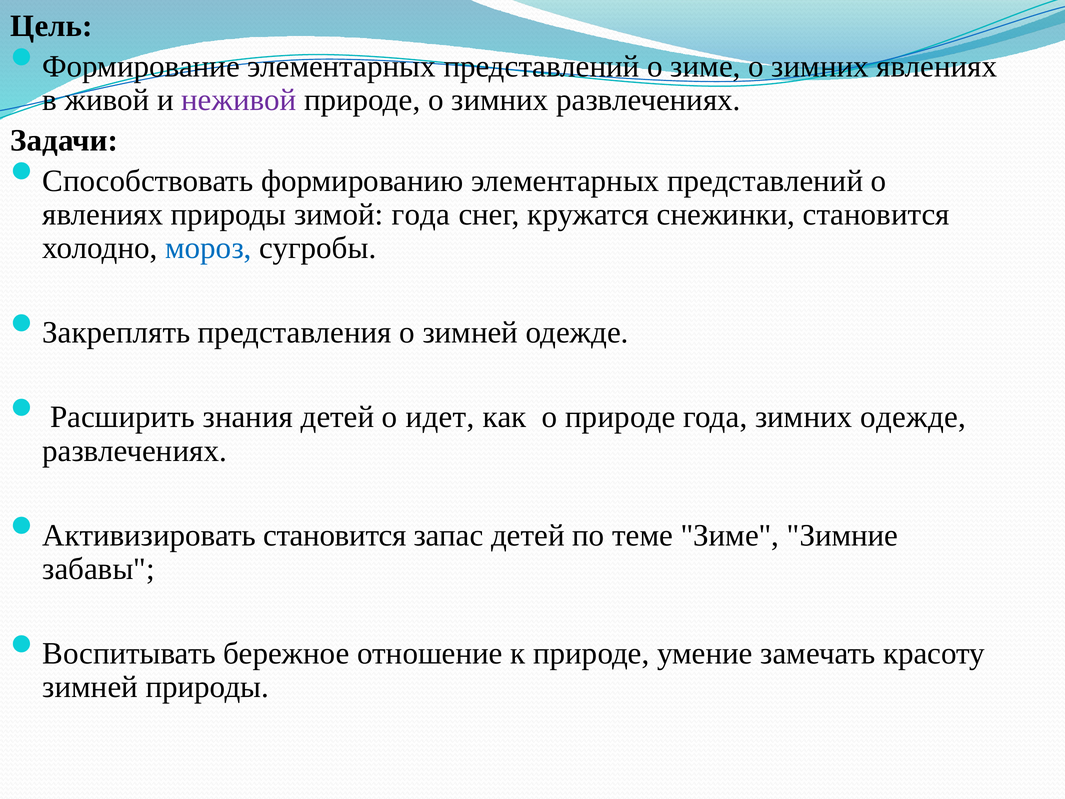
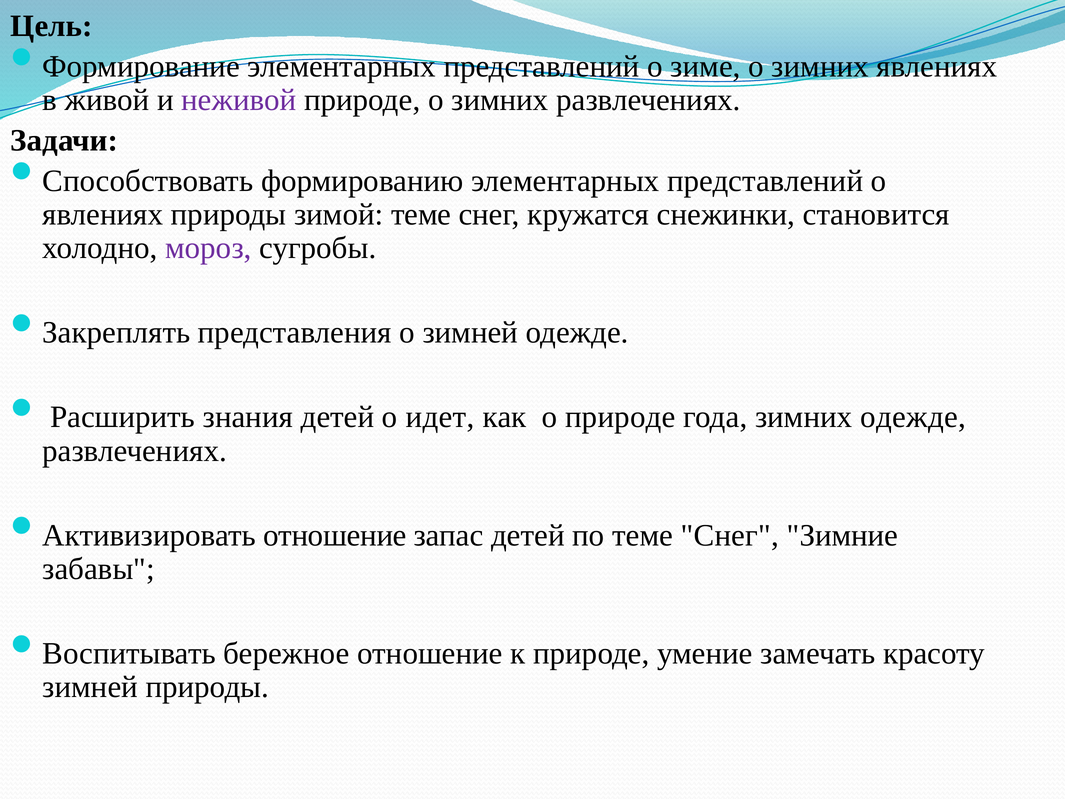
зимой года: года -> теме (421, 214)
мороз colour: blue -> purple (208, 248)
Активизировать становится: становится -> отношение (335, 535)
по теме Зиме: Зиме -> Снег (730, 535)
